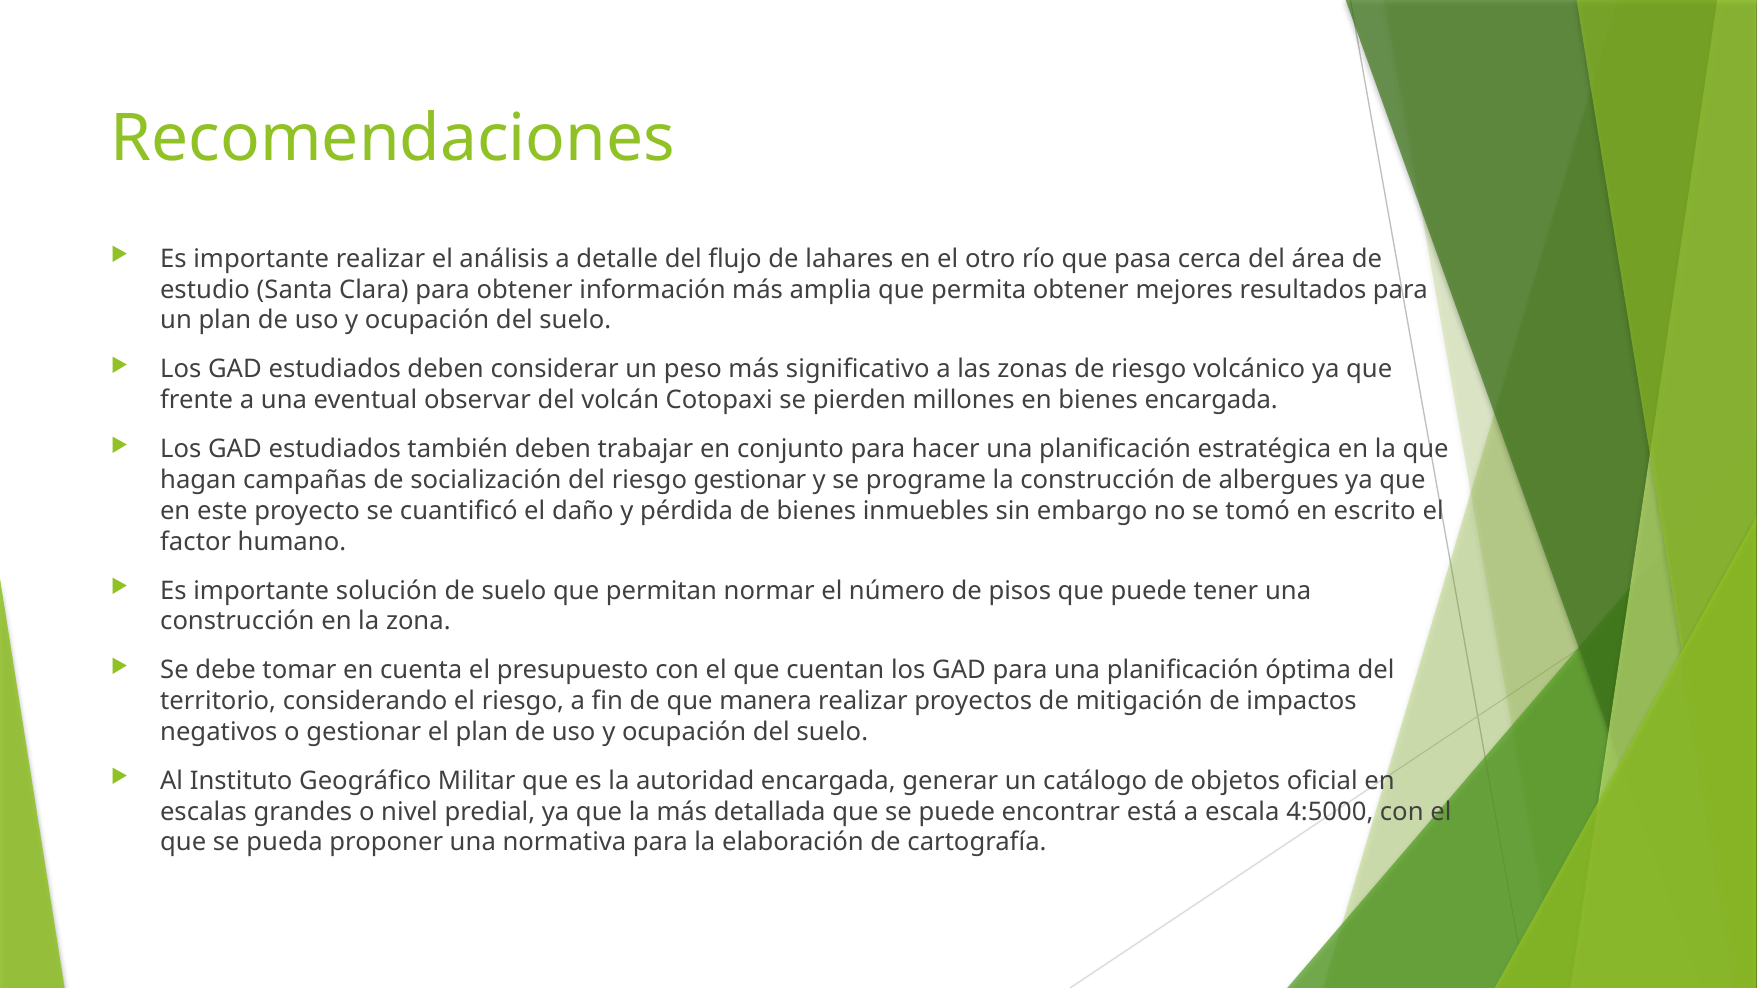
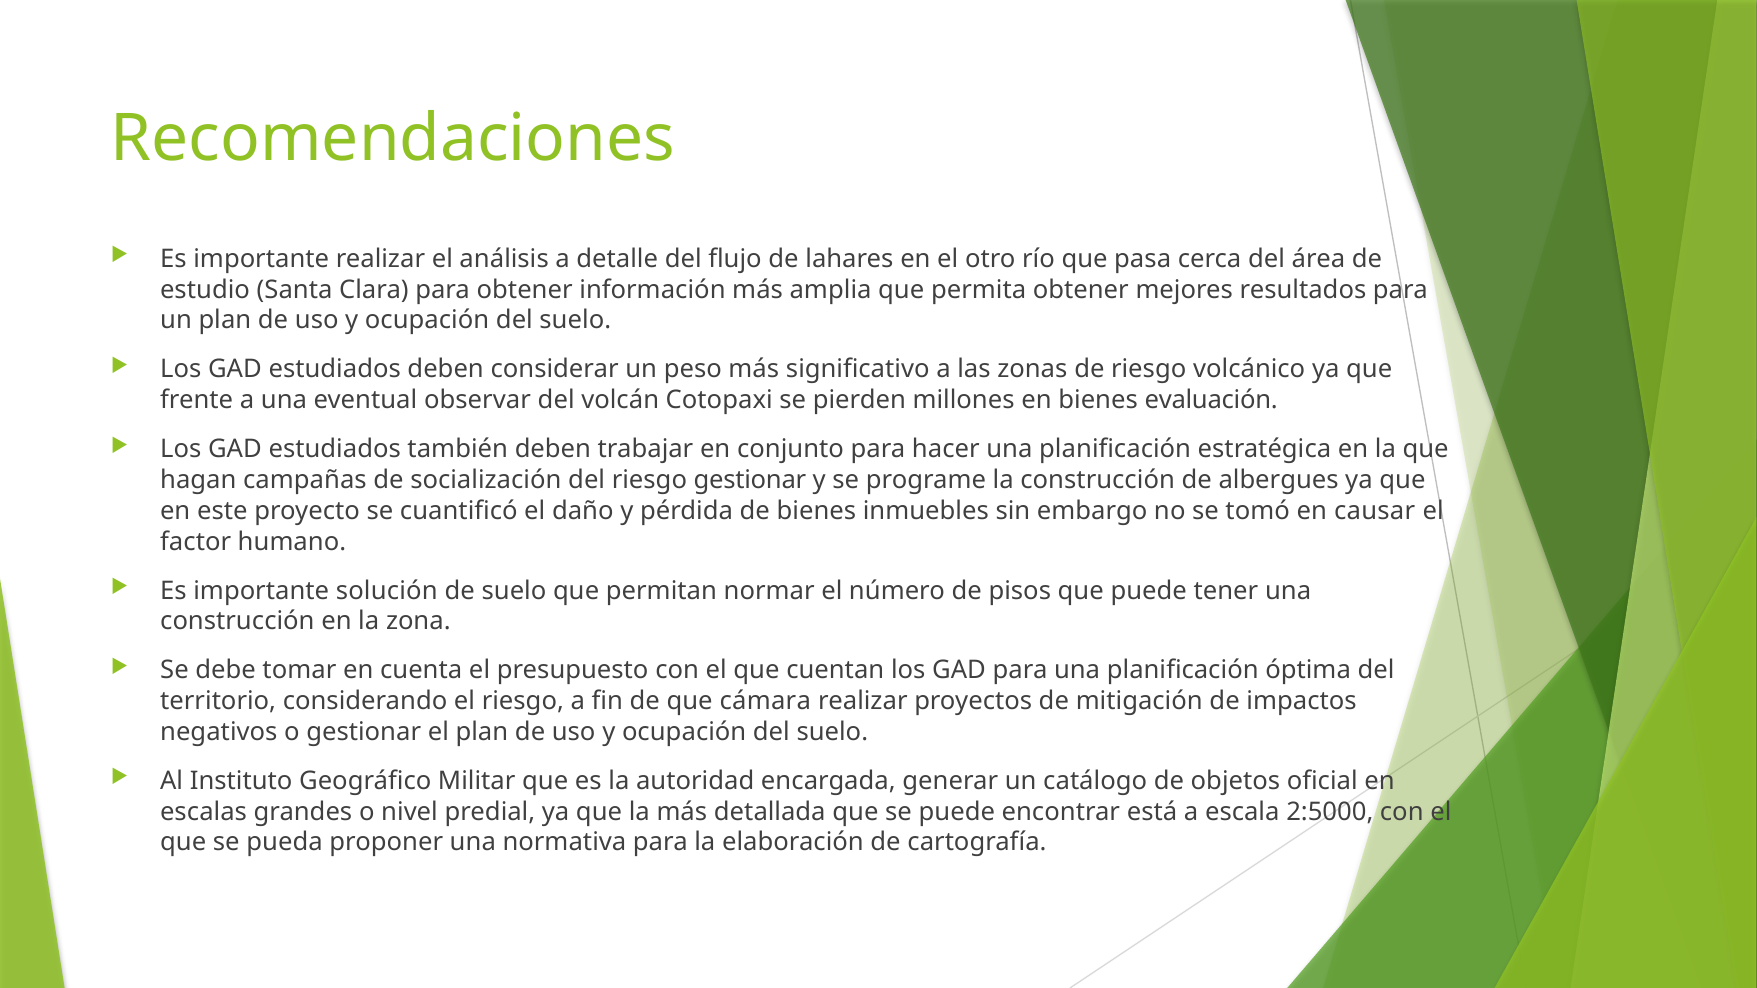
bienes encargada: encargada -> evaluación (1211, 400)
escrito: escrito -> causar (1375, 511)
manera: manera -> cámara (765, 701)
4:5000: 4:5000 -> 2:5000 (1330, 812)
